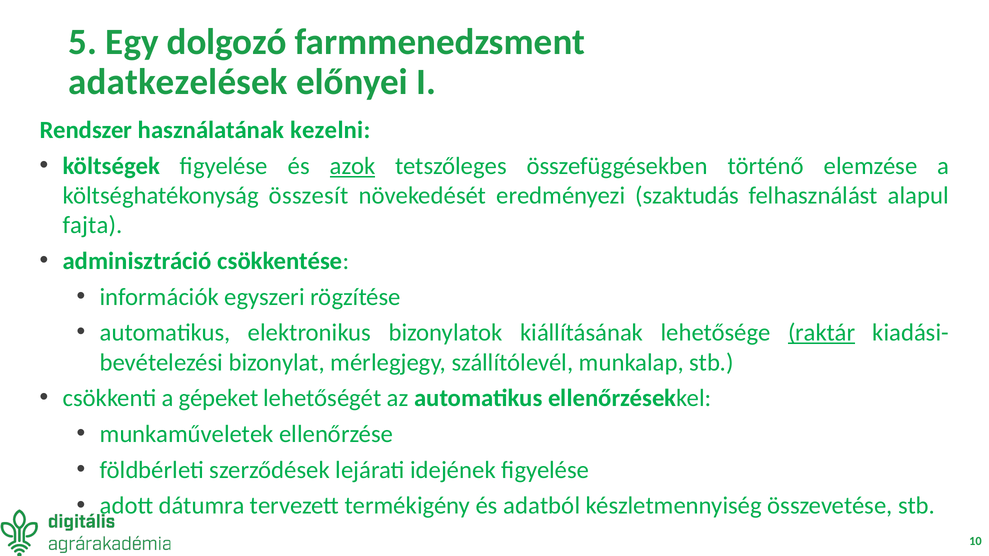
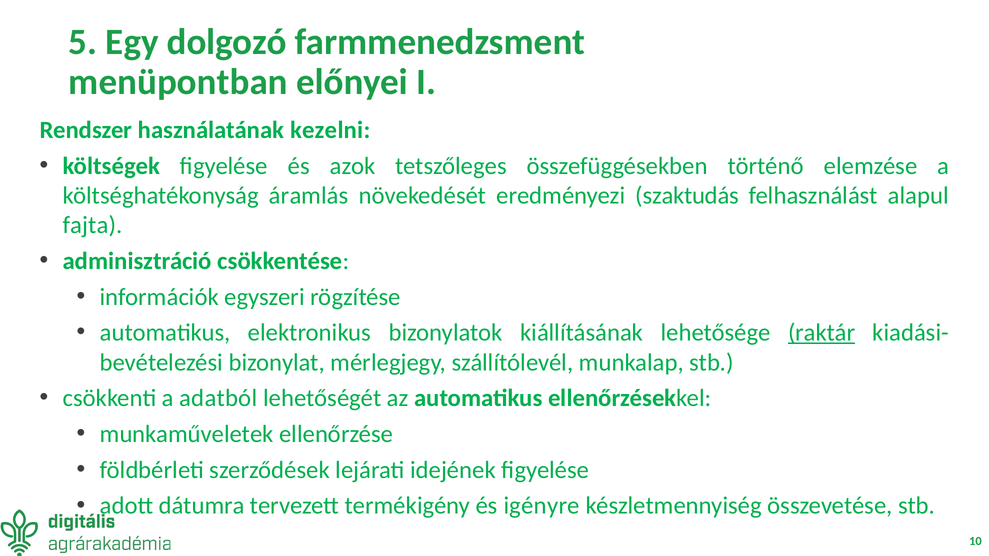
adatkezelések: adatkezelések -> menüpontban (178, 82)
azok underline: present -> none (353, 166)
összesít: összesít -> áramlás (309, 196)
gépeket: gépeket -> adatból (218, 398)
adatból: adatból -> igényre (542, 506)
